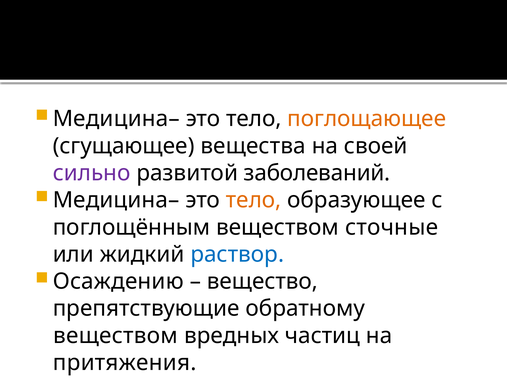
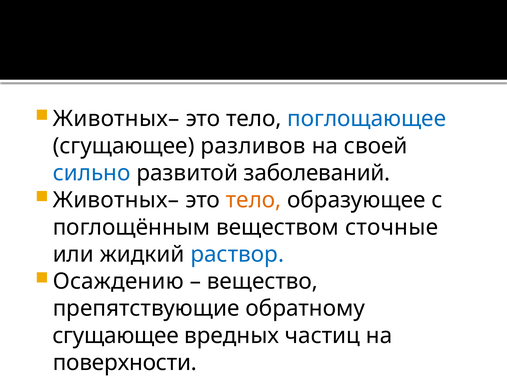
Медицина–: Медицина– -> Животных– (116, 119)
поглощающее colour: orange -> blue (367, 119)
вещества: вещества -> разливов (253, 146)
сильно colour: purple -> blue (92, 173)
Медицина–: Медицина– -> Животных– (116, 200)
веществом: веществом -> сгущающее (116, 335)
притяжения: притяжения -> поверхности (125, 362)
